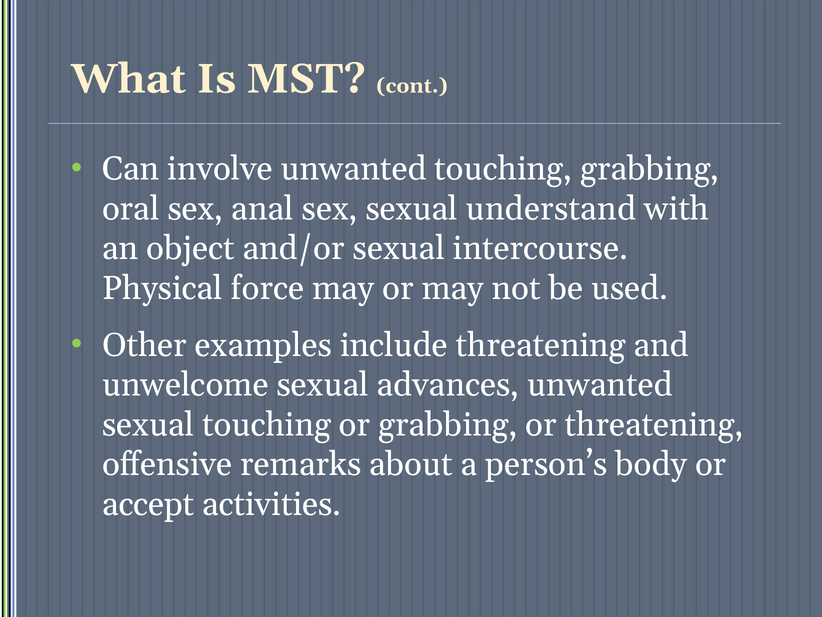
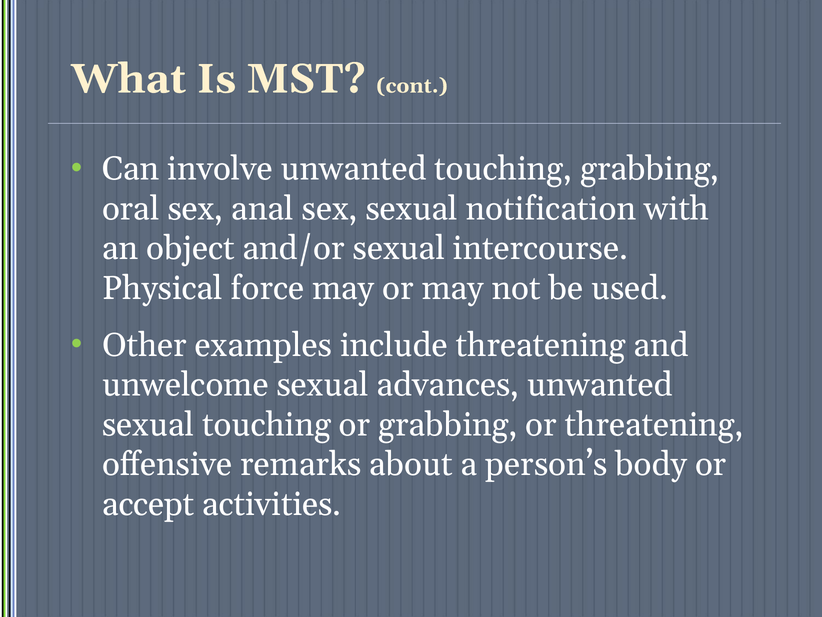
understand: understand -> notification (551, 209)
